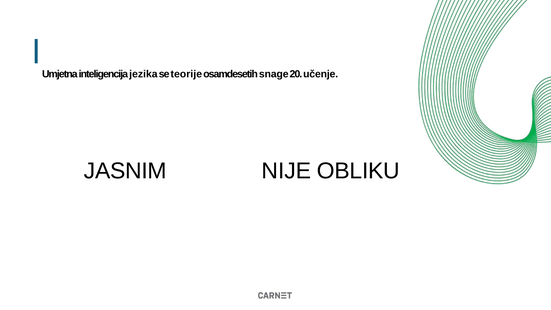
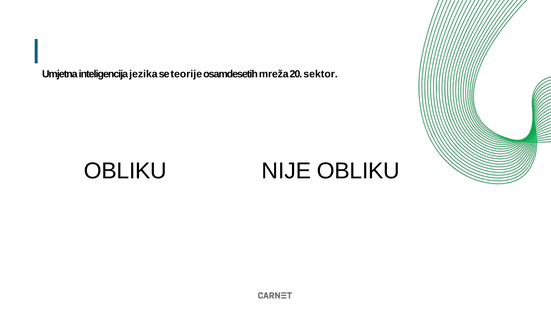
snage: snage -> mreža (274, 74)
učenje: učenje -> sektor (321, 74)
JASNIM: JASNIM -> OBLIKU (125, 171)
